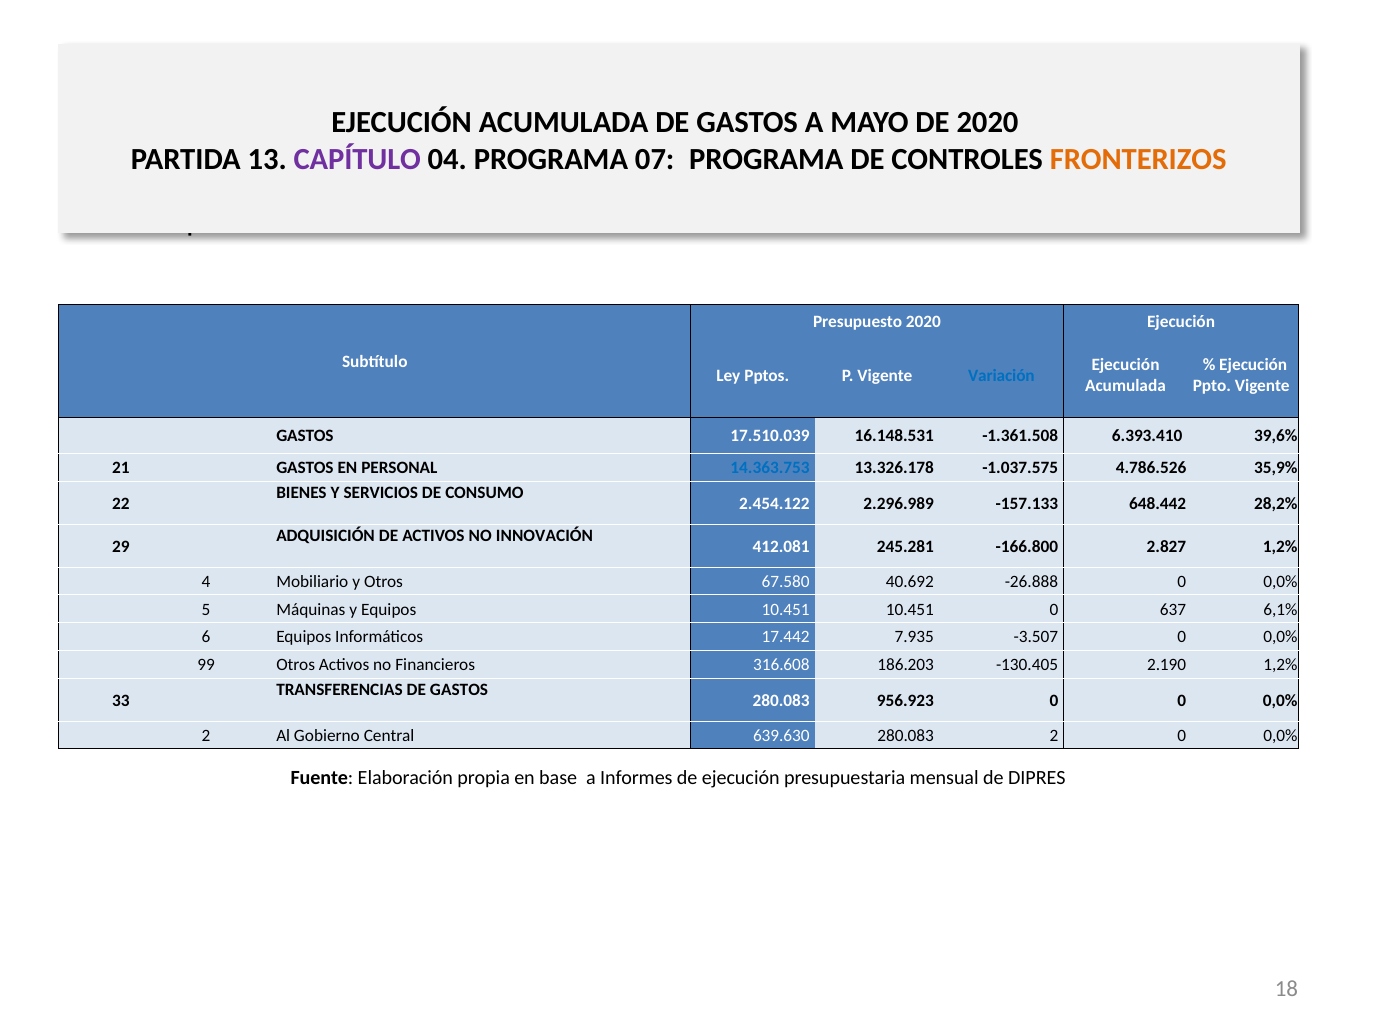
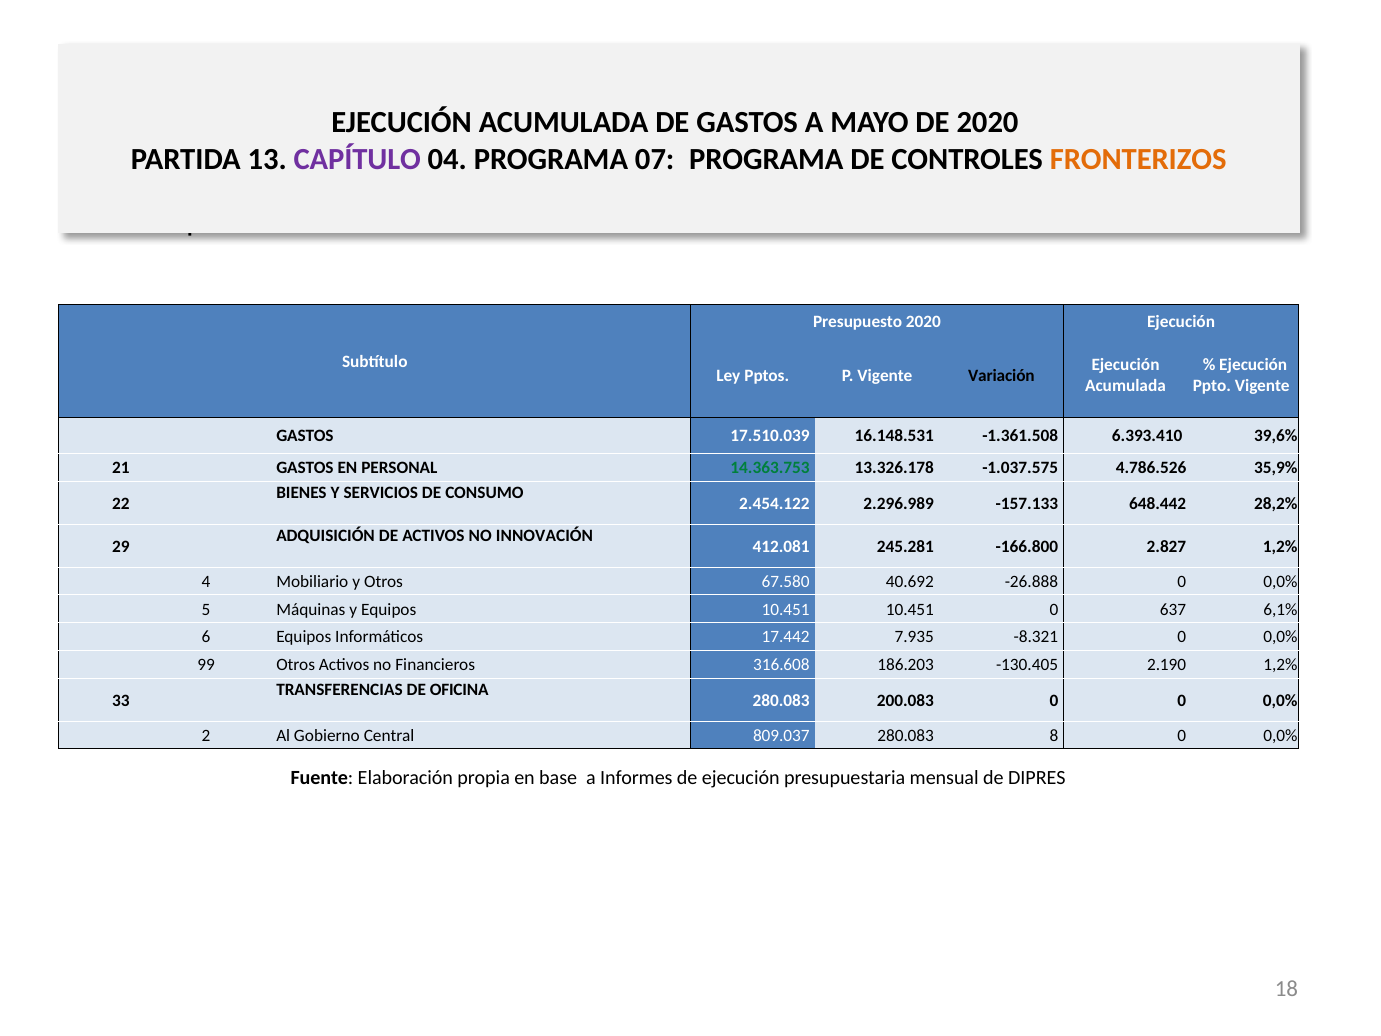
Variación colour: blue -> black (1001, 376)
14.363.753 colour: blue -> green (770, 468)
-3.507: -3.507 -> -8.321 (1036, 637)
TRANSFERENCIAS DE GASTOS: GASTOS -> OFICINA (459, 690)
956.923: 956.923 -> 200.083 (905, 700)
639.630: 639.630 -> 809.037 (781, 735)
280.083 2: 2 -> 8 (1054, 735)
